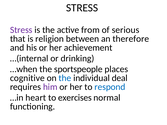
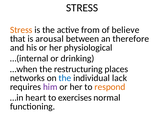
Stress colour: purple -> orange (21, 30)
serious: serious -> believe (126, 30)
religion: religion -> arousal (50, 39)
achievement: achievement -> physiological (88, 48)
sportspeople: sportspeople -> restructuring (78, 69)
cognitive: cognitive -> networks (27, 78)
deal: deal -> lack (120, 78)
respond colour: blue -> orange (110, 87)
